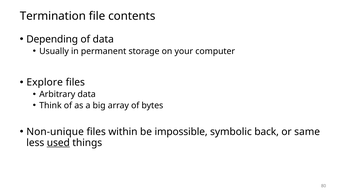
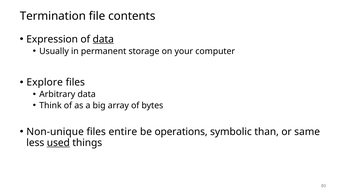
Depending: Depending -> Expression (52, 39)
data underline: none -> present (103, 39)
within: within -> entire (123, 132)
impossible: impossible -> operations (181, 132)
back: back -> than (267, 132)
